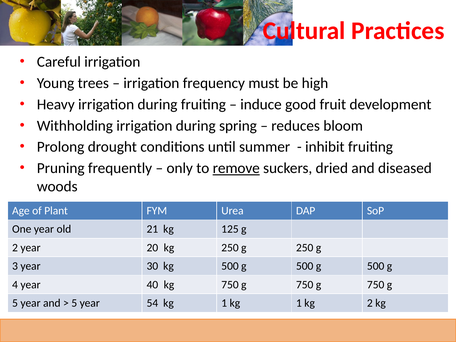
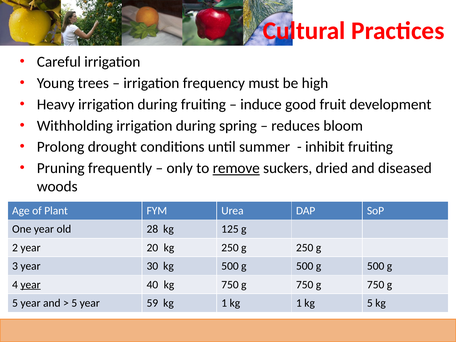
21: 21 -> 28 (152, 229)
year underline: none -> present (31, 285)
54: 54 -> 59 (152, 303)
kg 2: 2 -> 5 (370, 303)
